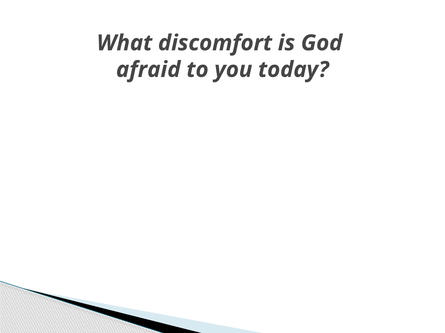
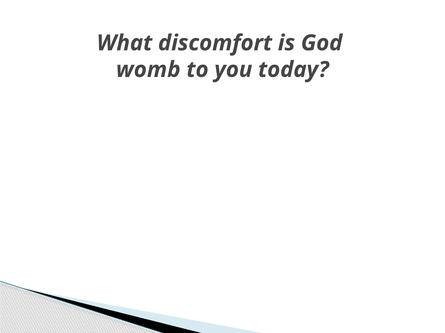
afraid: afraid -> womb (148, 70)
